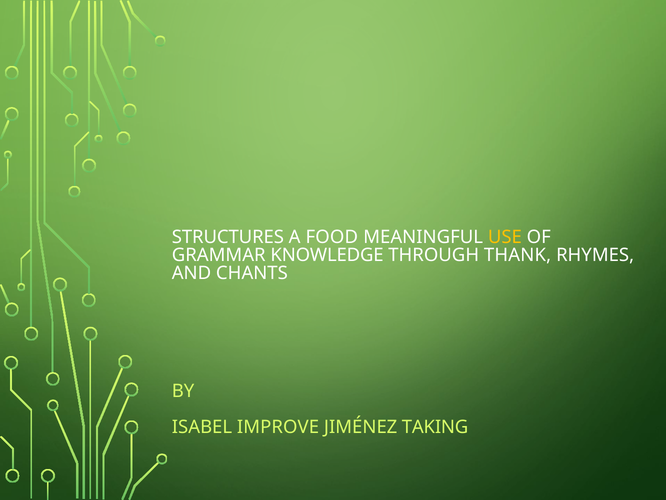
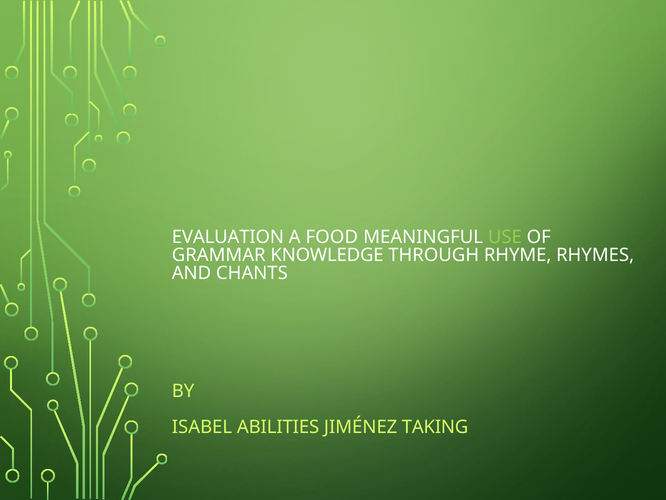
STRUCTURES: STRUCTURES -> EVALUATION (228, 237)
USE colour: yellow -> light green (505, 237)
THANK: THANK -> RHYME (518, 255)
IMPROVE: IMPROVE -> ABILITIES (278, 427)
